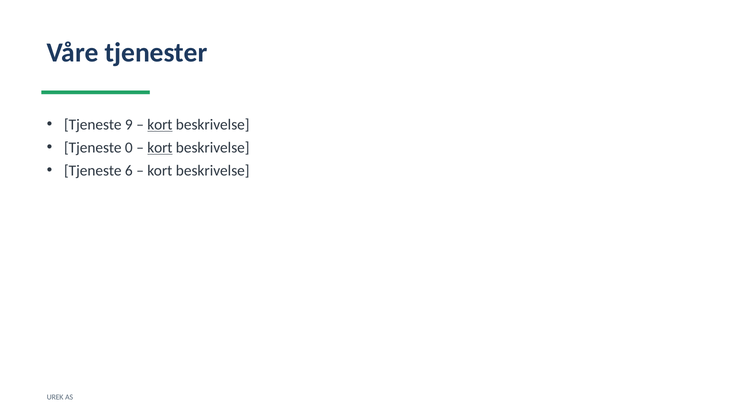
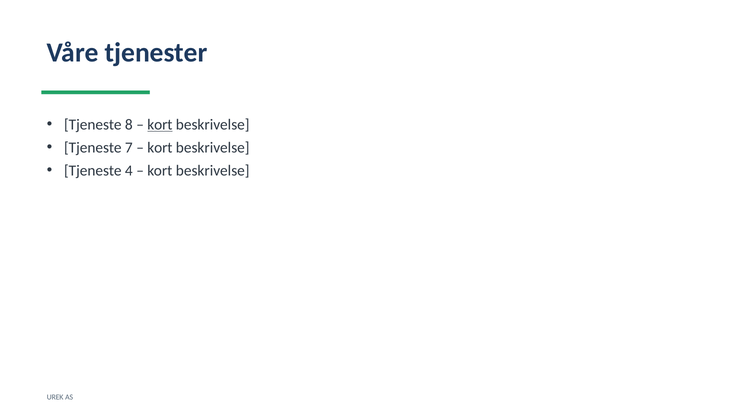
9: 9 -> 8 (129, 124)
0: 0 -> 7 (129, 147)
kort underline: present -> none (160, 147)
6: 6 -> 4 (129, 170)
